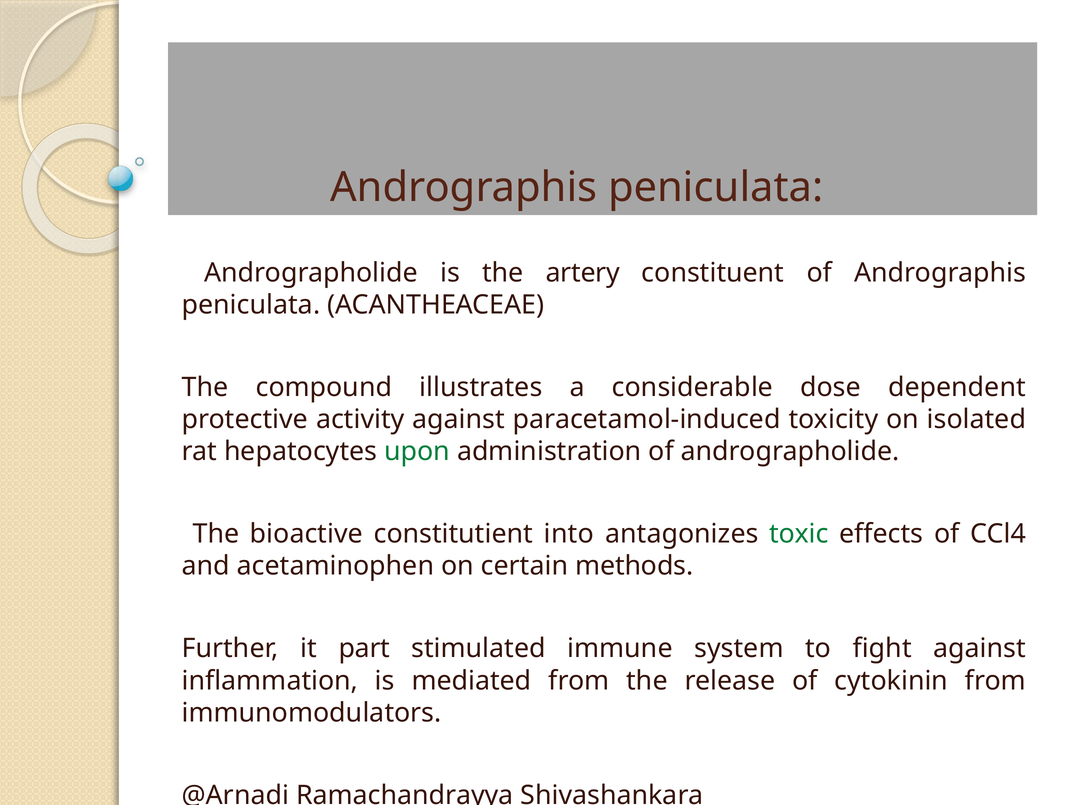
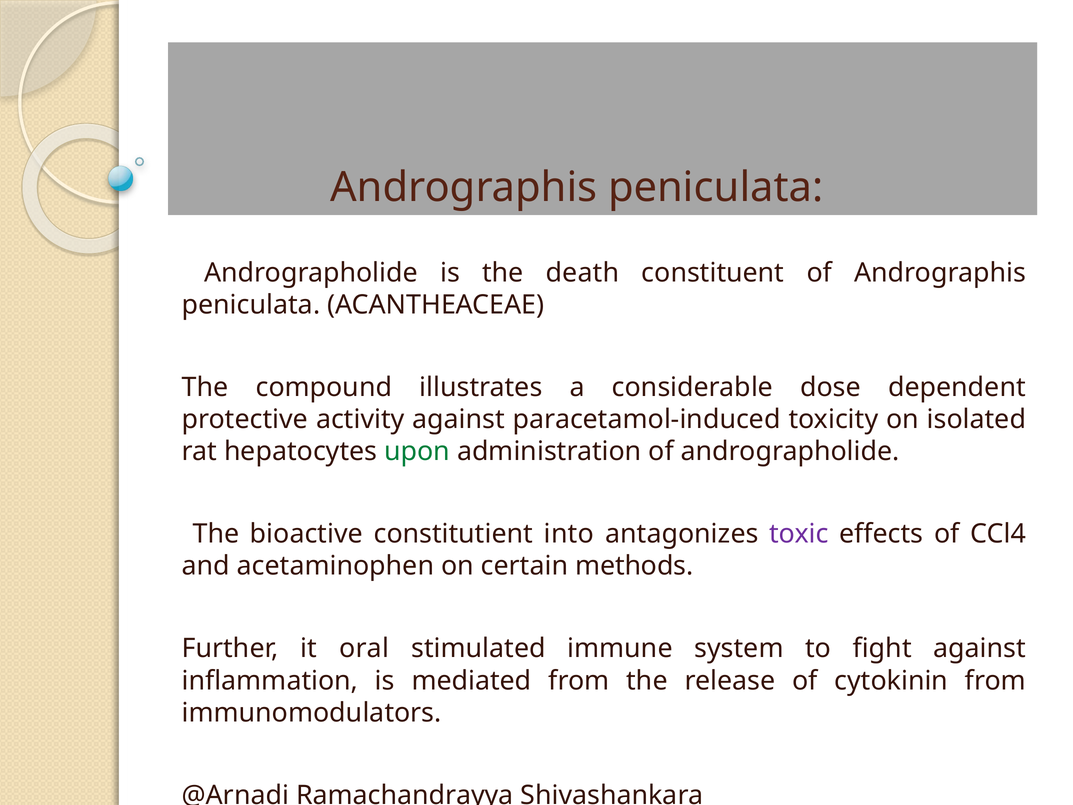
artery: artery -> death (583, 273)
toxic colour: green -> purple (799, 534)
part: part -> oral (364, 648)
